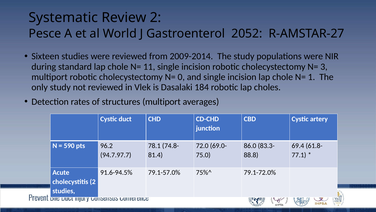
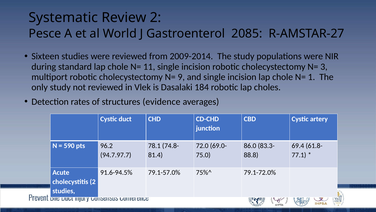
2052: 2052 -> 2085 (247, 33)
0: 0 -> 9 (181, 77)
structures multiport: multiport -> evidence (161, 101)
